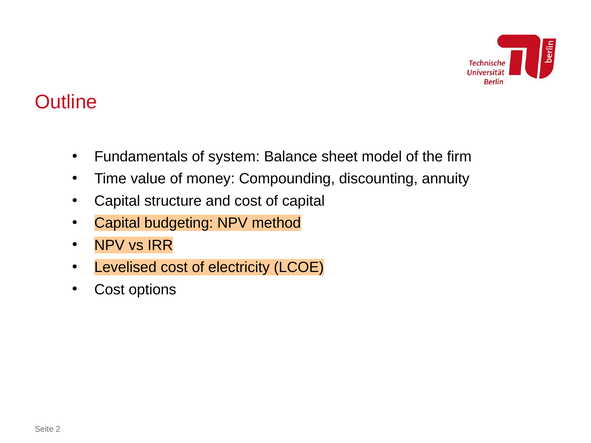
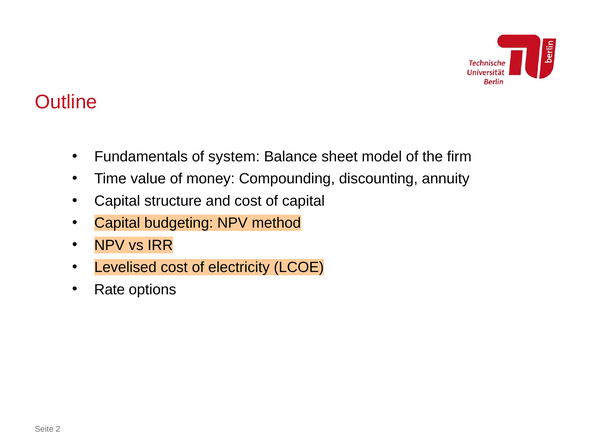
Cost: Cost -> Rate (110, 290)
